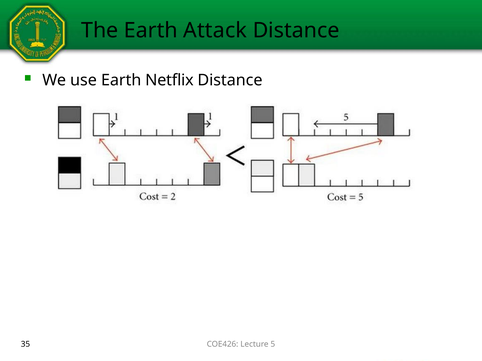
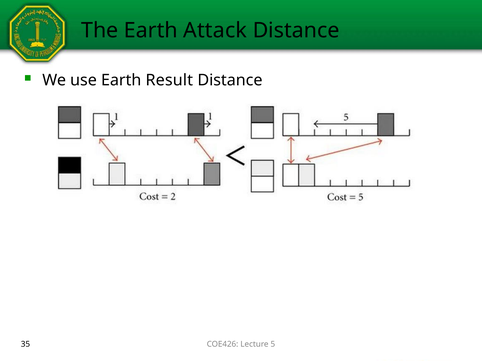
Netflix: Netflix -> Result (169, 80)
